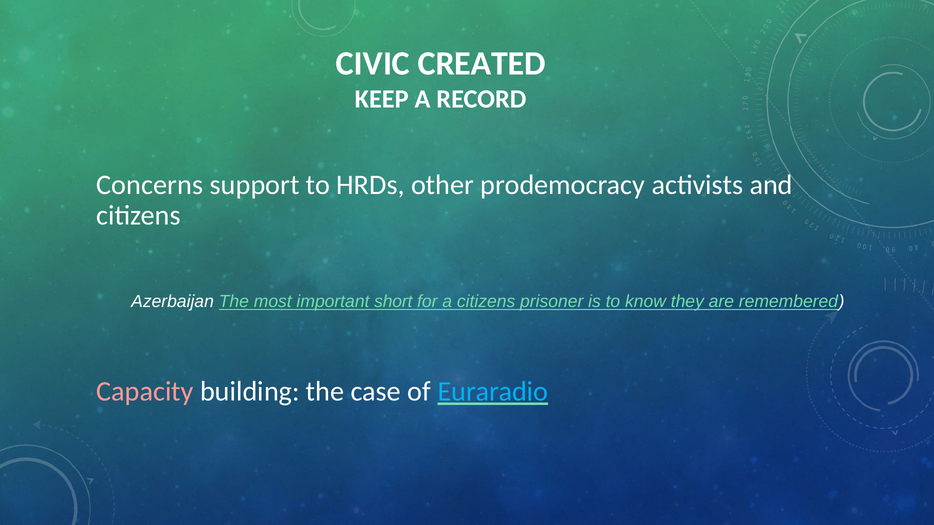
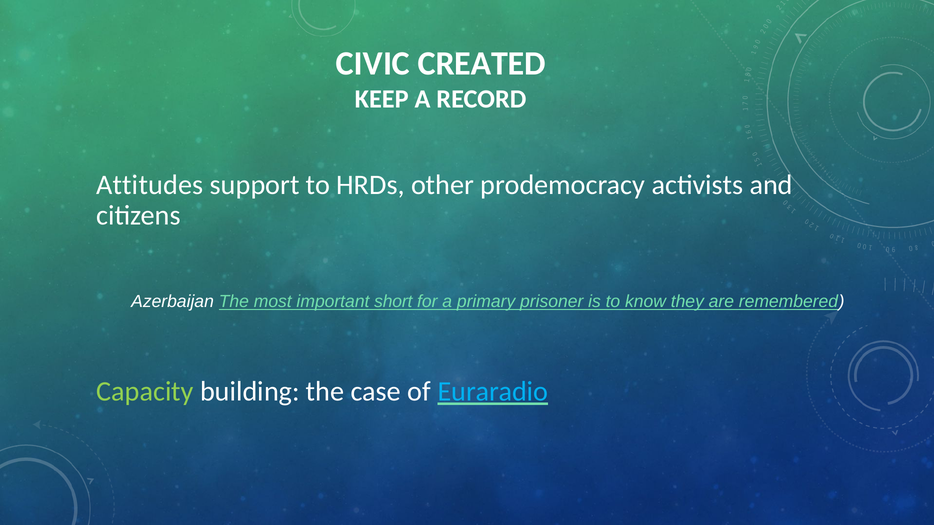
Concerns: Concerns -> Attitudes (150, 185)
a citizens: citizens -> primary (486, 302)
Capacity colour: pink -> light green (145, 392)
